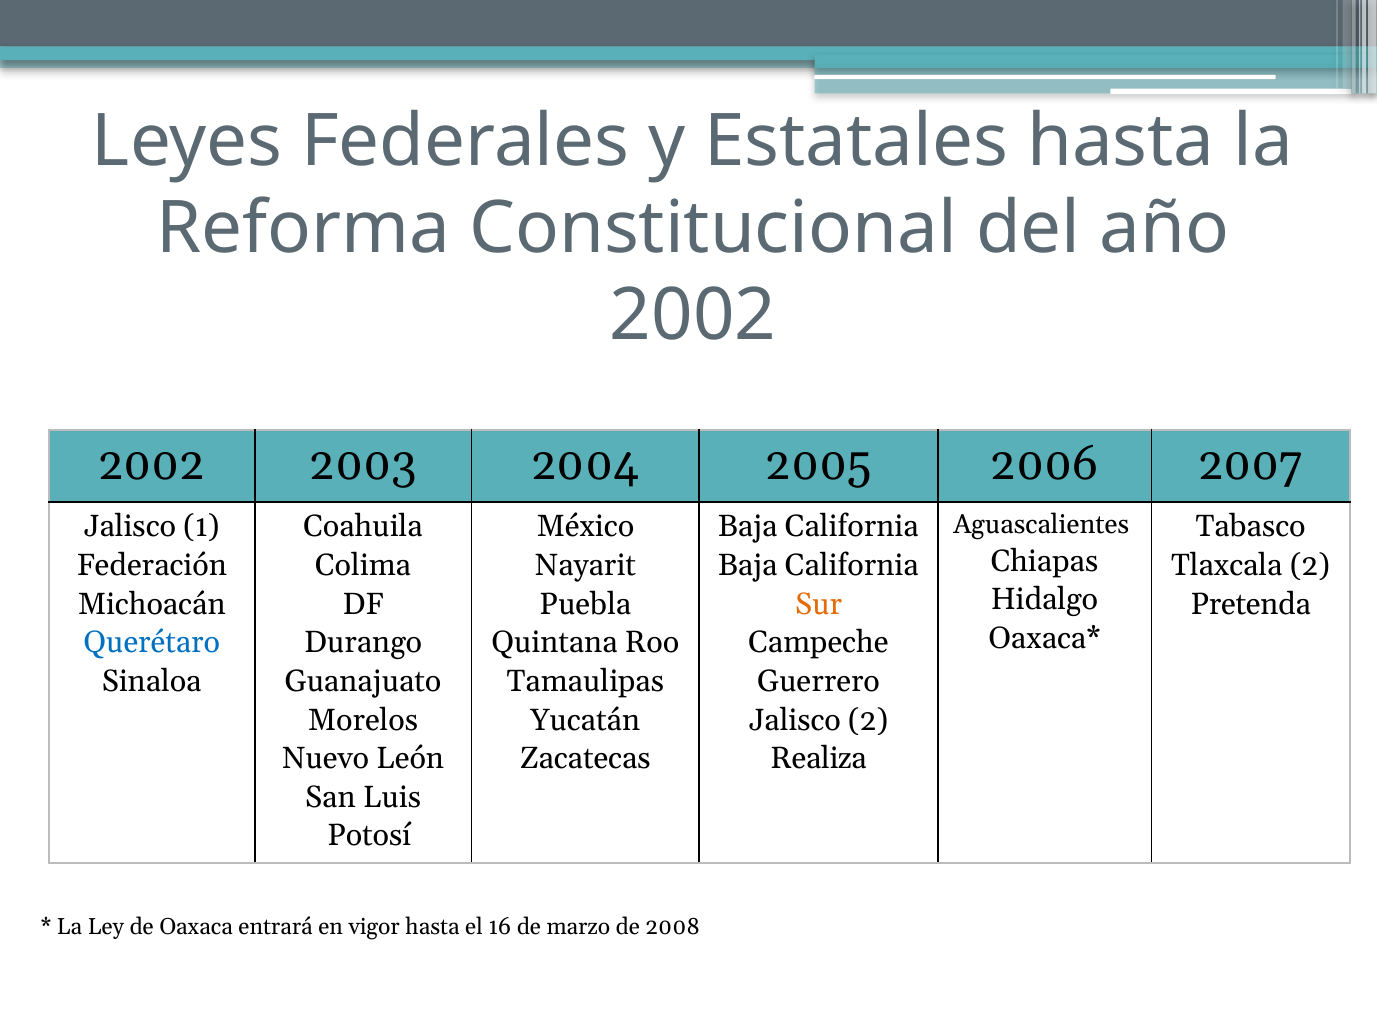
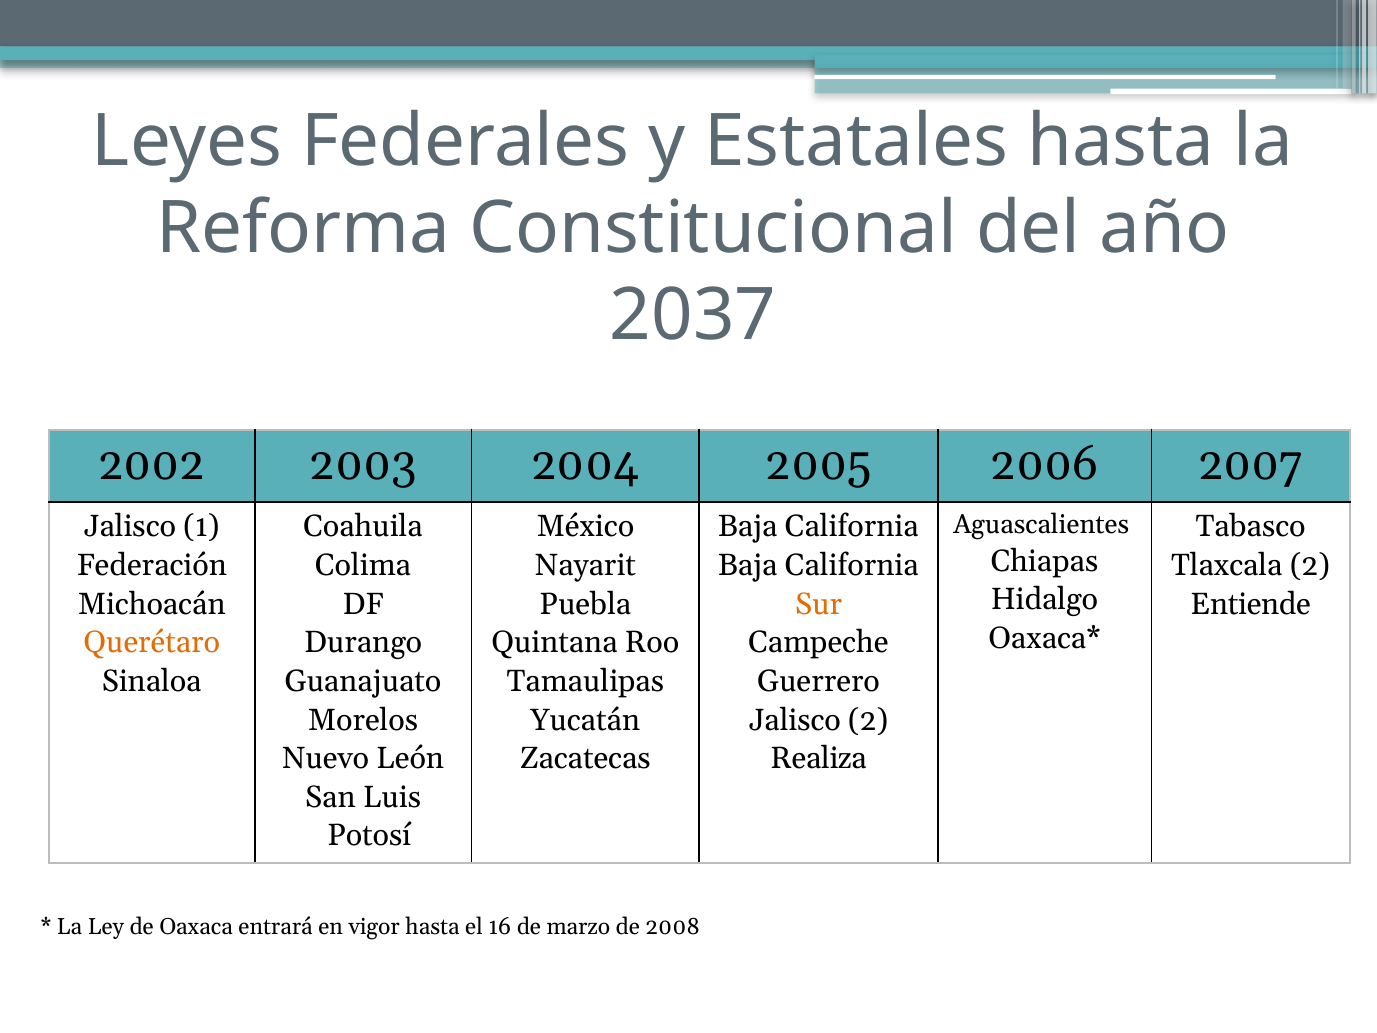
2002: 2002 -> 2037 (693, 316)
Pretenda: Pretenda -> Entiende (1251, 604)
Querétaro colour: blue -> orange (152, 643)
